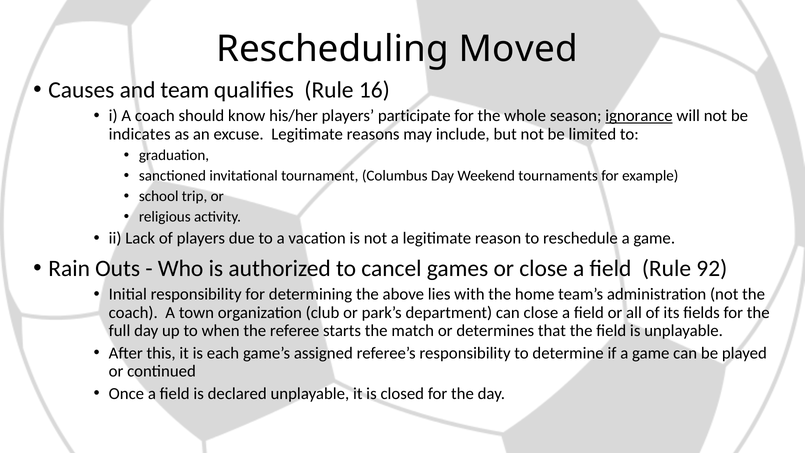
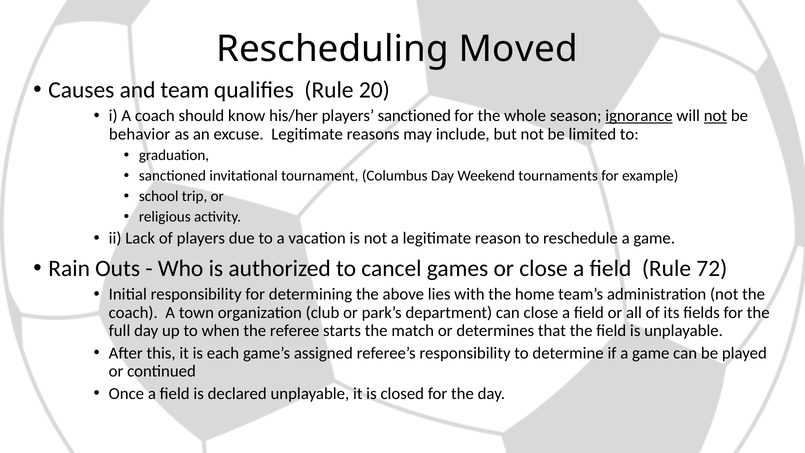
16: 16 -> 20 (374, 90)
players participate: participate -> sanctioned (414, 116)
not underline: none -> present (715, 116)
indicates: indicates -> behavior (140, 134)
92: 92 -> 72 (712, 268)
